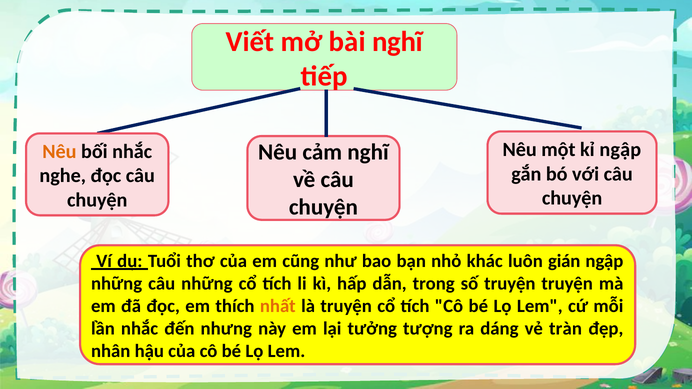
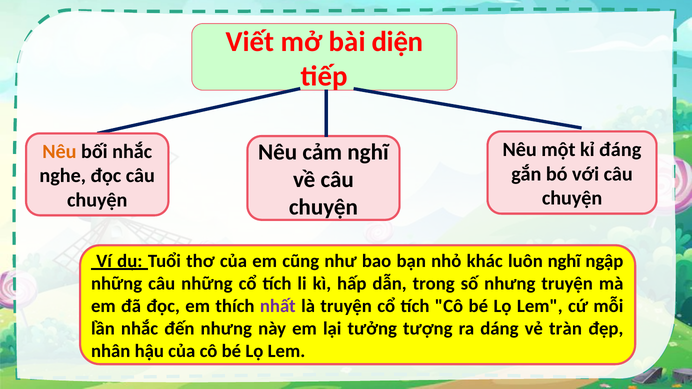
bài nghĩ: nghĩ -> diện (397, 42)
kỉ ngập: ngập -> đáng (620, 150)
luôn gián: gián -> nghĩ (564, 261)
số truyện: truyện -> nhưng (510, 284)
nhất colour: orange -> purple (278, 306)
